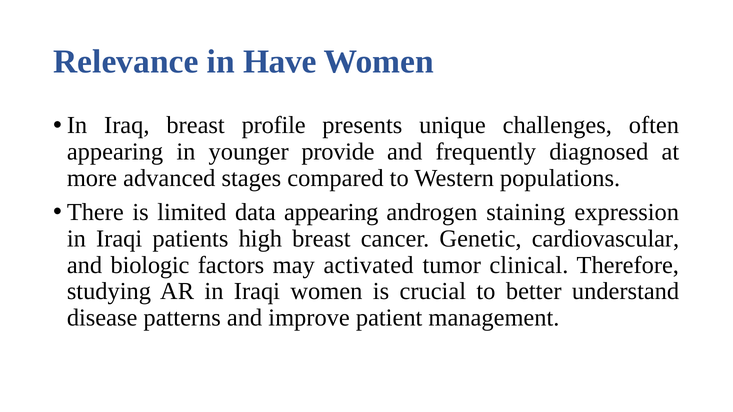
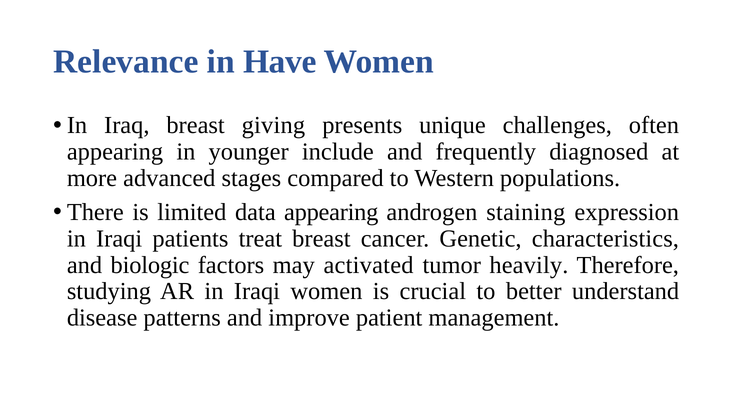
profile: profile -> giving (273, 126)
provide: provide -> include (338, 152)
high: high -> treat (260, 239)
cardiovascular: cardiovascular -> characteristics (605, 239)
clinical: clinical -> heavily (529, 265)
